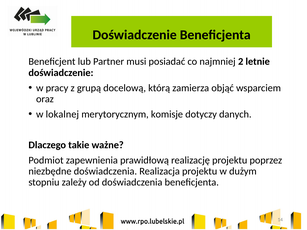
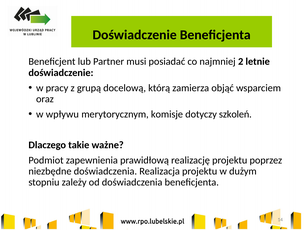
lokalnej: lokalnej -> wpływu (62, 114)
danych: danych -> szkoleń (235, 114)
